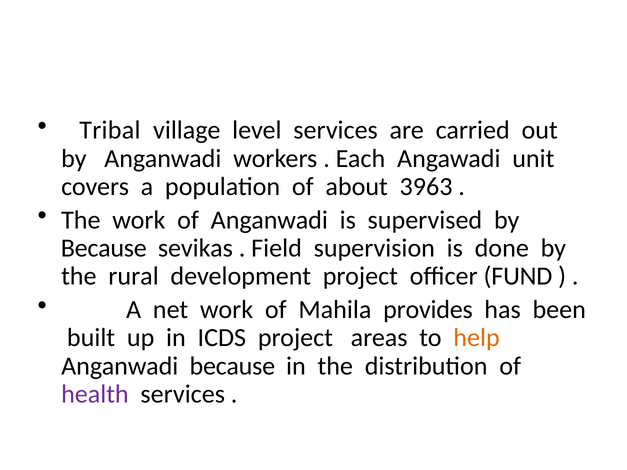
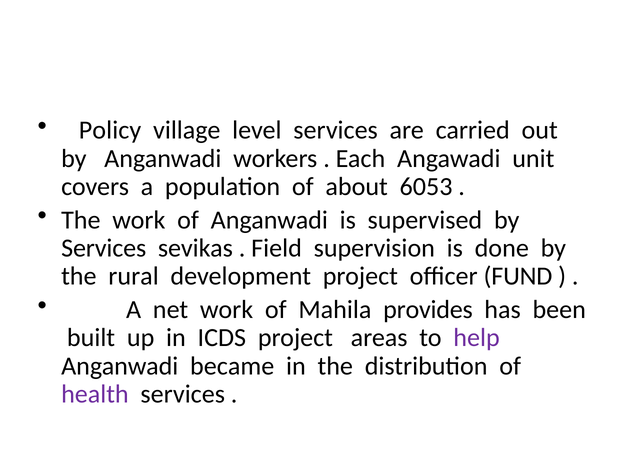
Tribal: Tribal -> Policy (110, 130)
3963: 3963 -> 6053 (426, 187)
Because: Because -> Services (104, 248)
help colour: orange -> purple (477, 338)
Anganwadi because: because -> became (232, 366)
